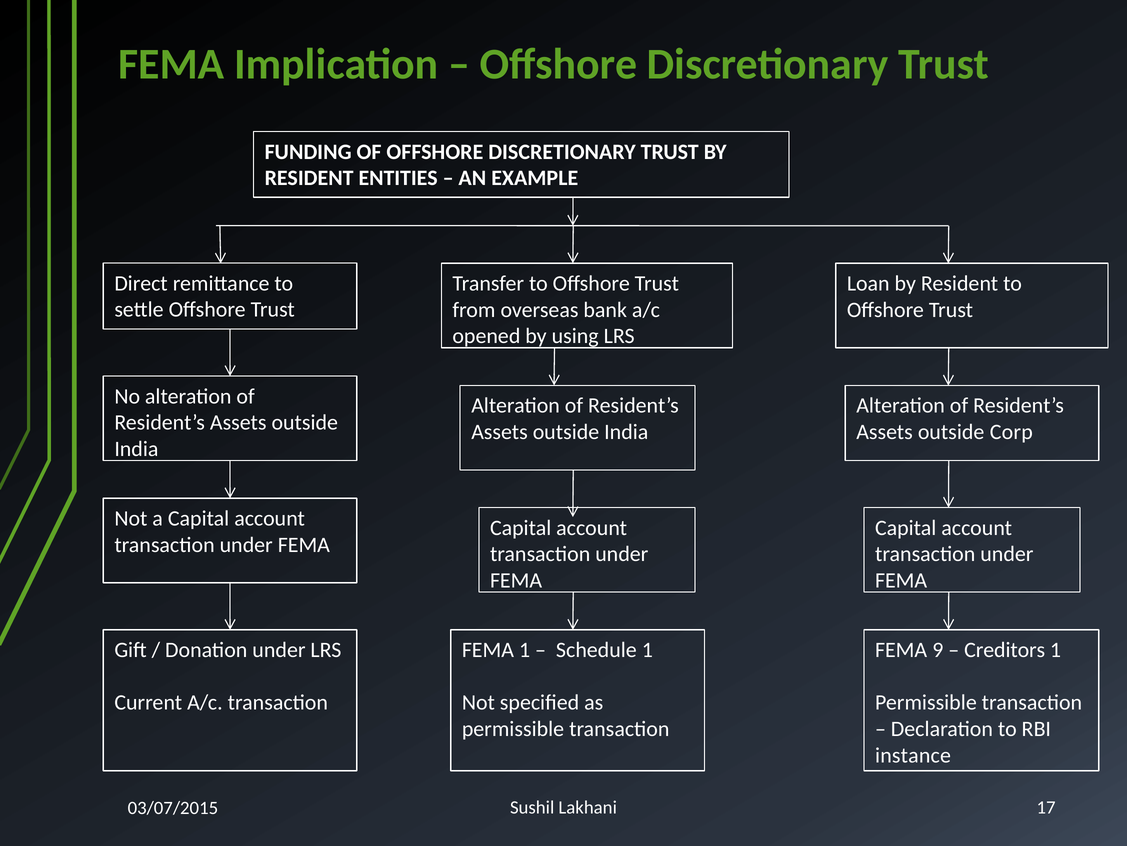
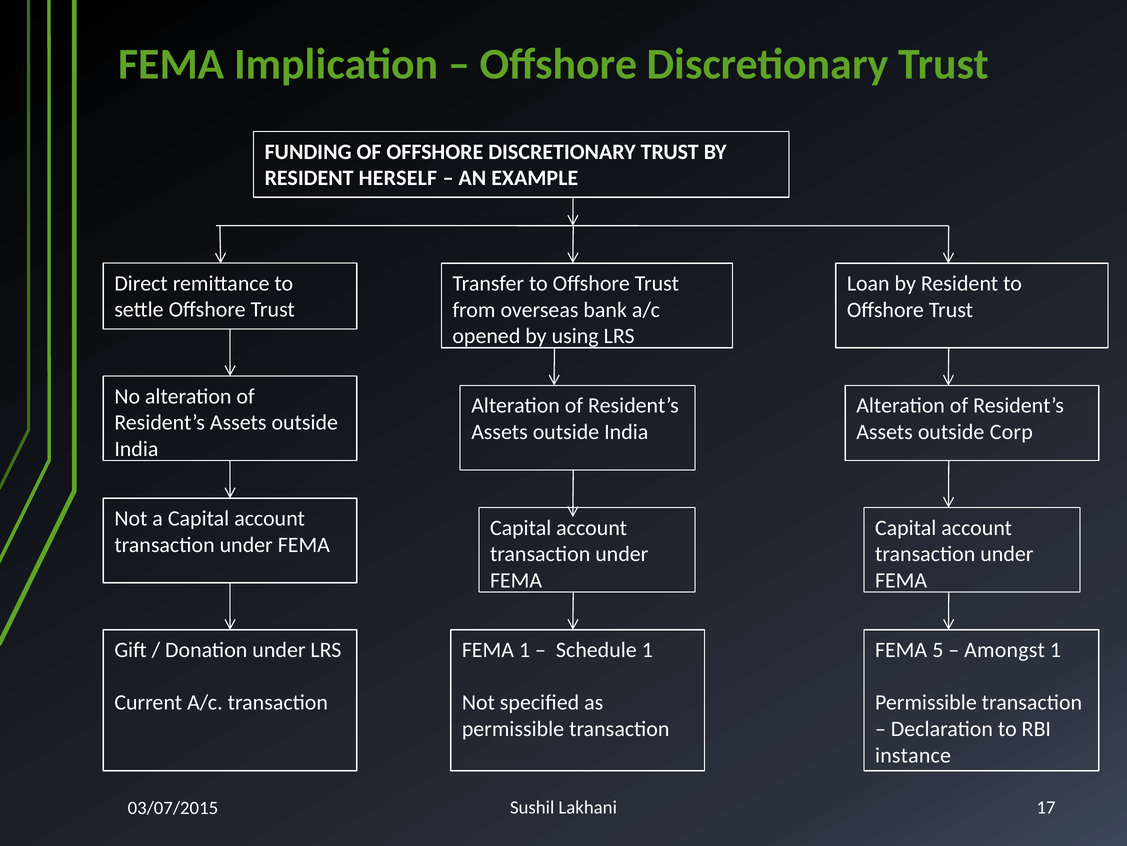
ENTITIES: ENTITIES -> HERSELF (398, 178)
9: 9 -> 5 (938, 649)
Creditors: Creditors -> Amongst (1005, 649)
